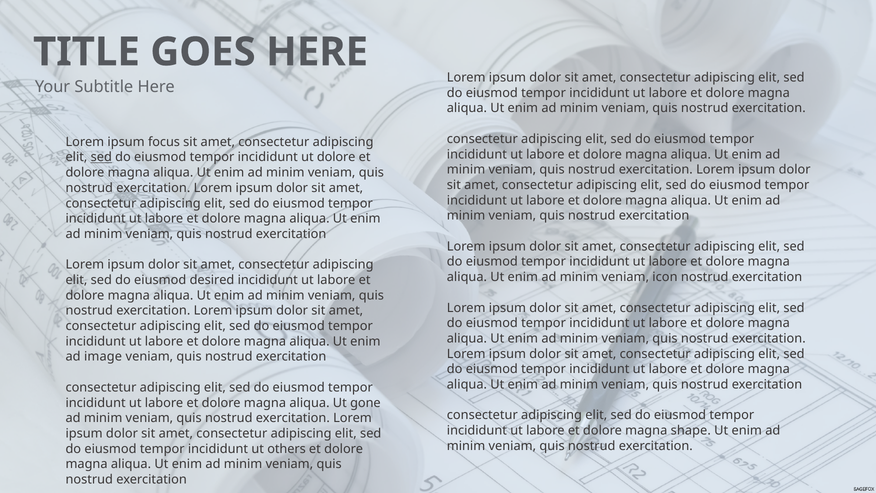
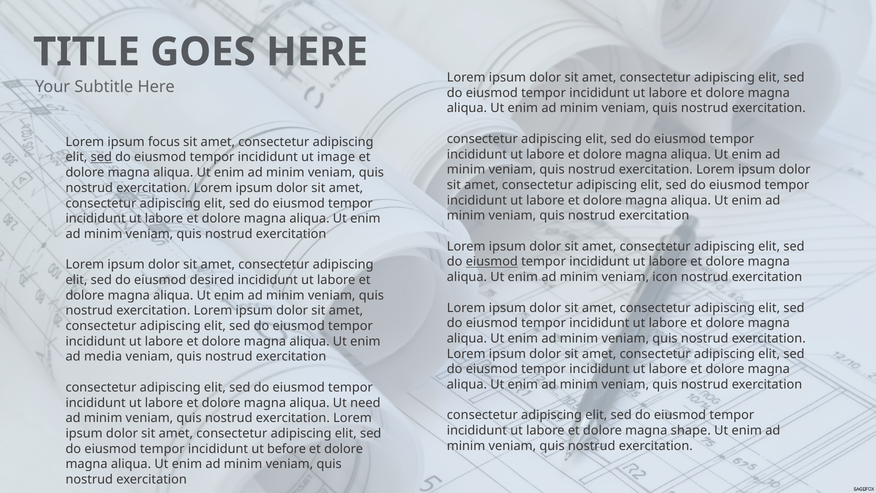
ut dolore: dolore -> image (336, 157)
eiusmod underline: none -> present (492, 262)
image: image -> media (103, 357)
gone: gone -> need (365, 403)
others: others -> before (287, 449)
